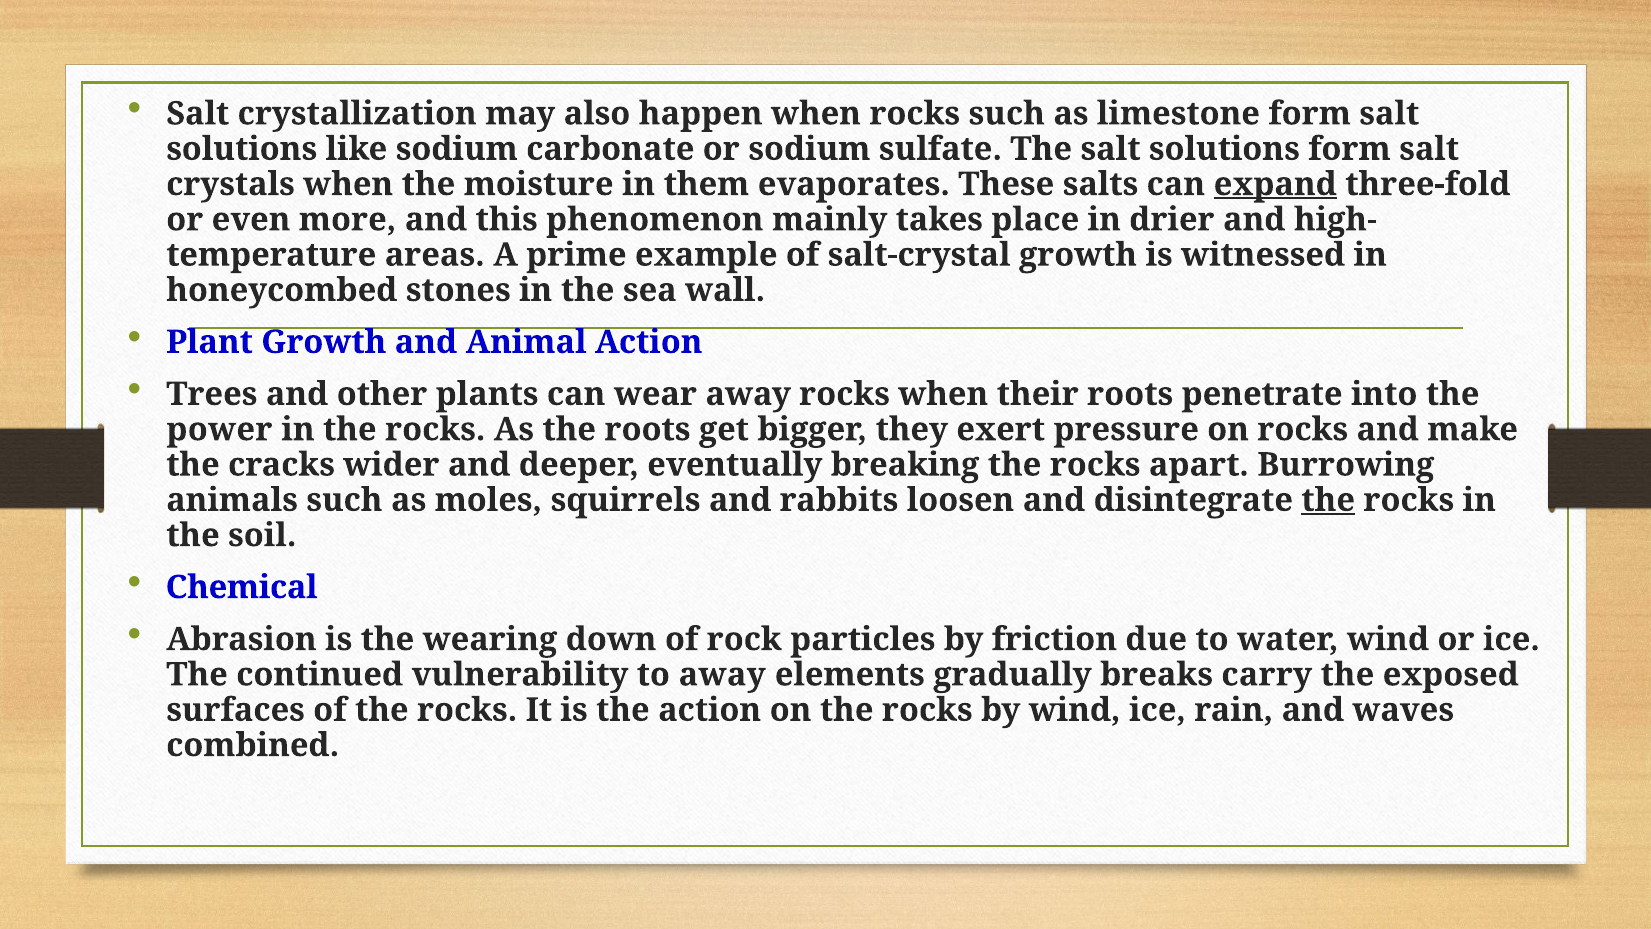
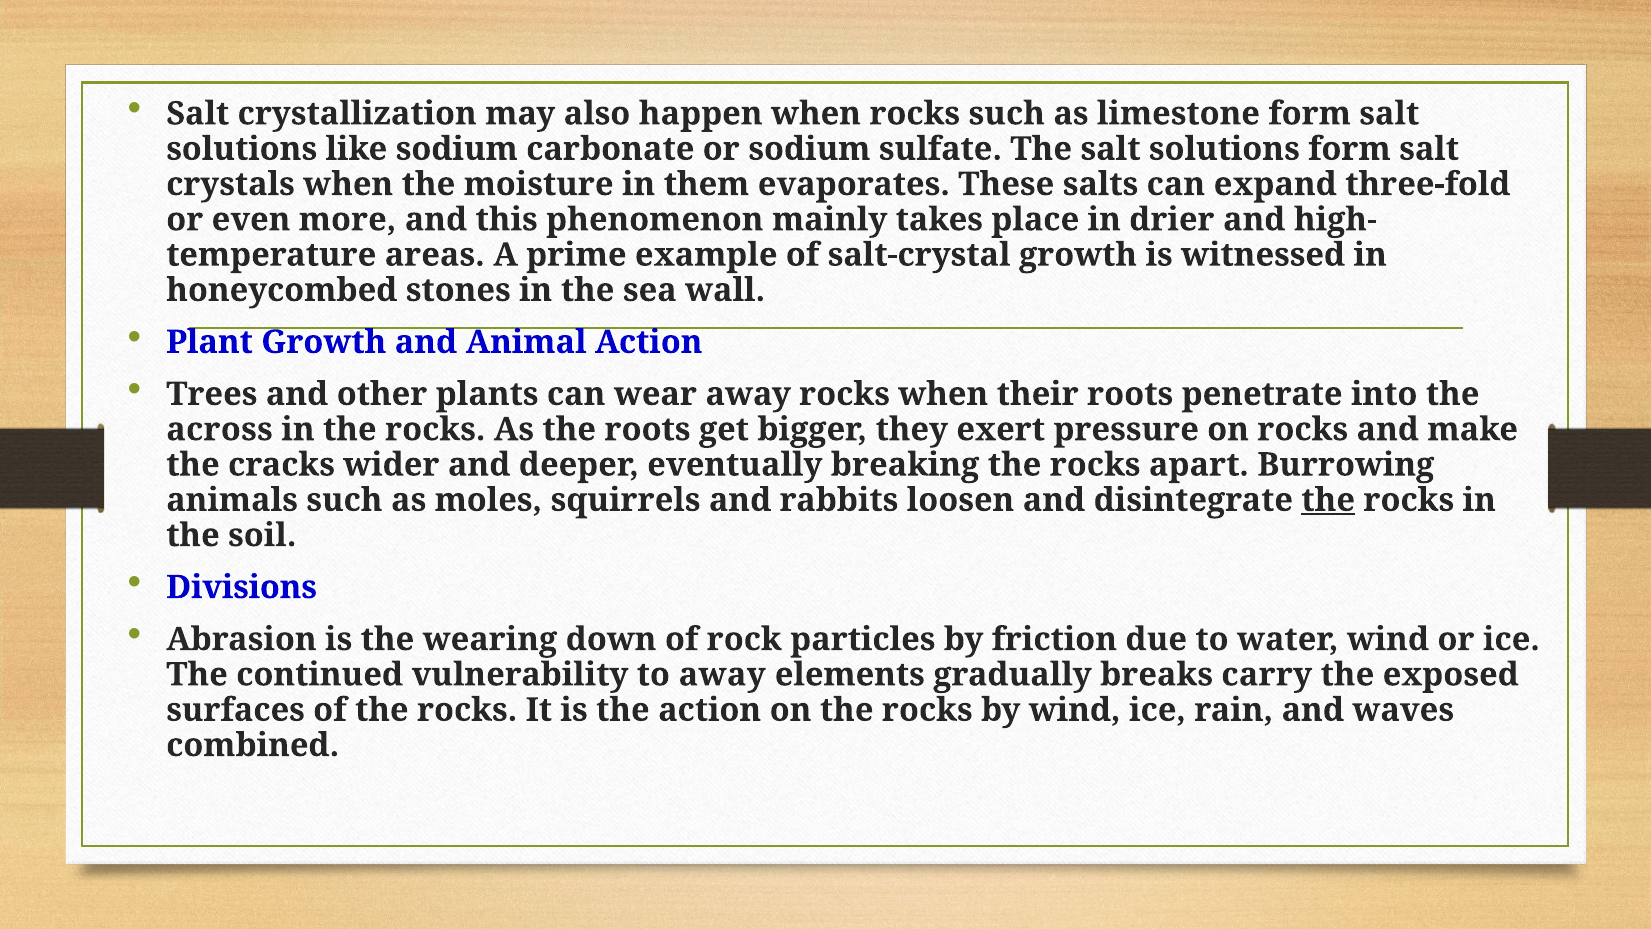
expand underline: present -> none (1275, 184)
power: power -> across (219, 429)
Chemical: Chemical -> Divisions (242, 587)
